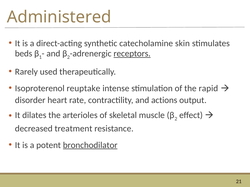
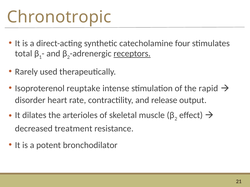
Administered: Administered -> Chronotropic (59, 17)
skin: skin -> four (183, 43)
beds: beds -> total (24, 54)
actions: actions -> release (164, 100)
bronchodilator underline: present -> none (90, 145)
